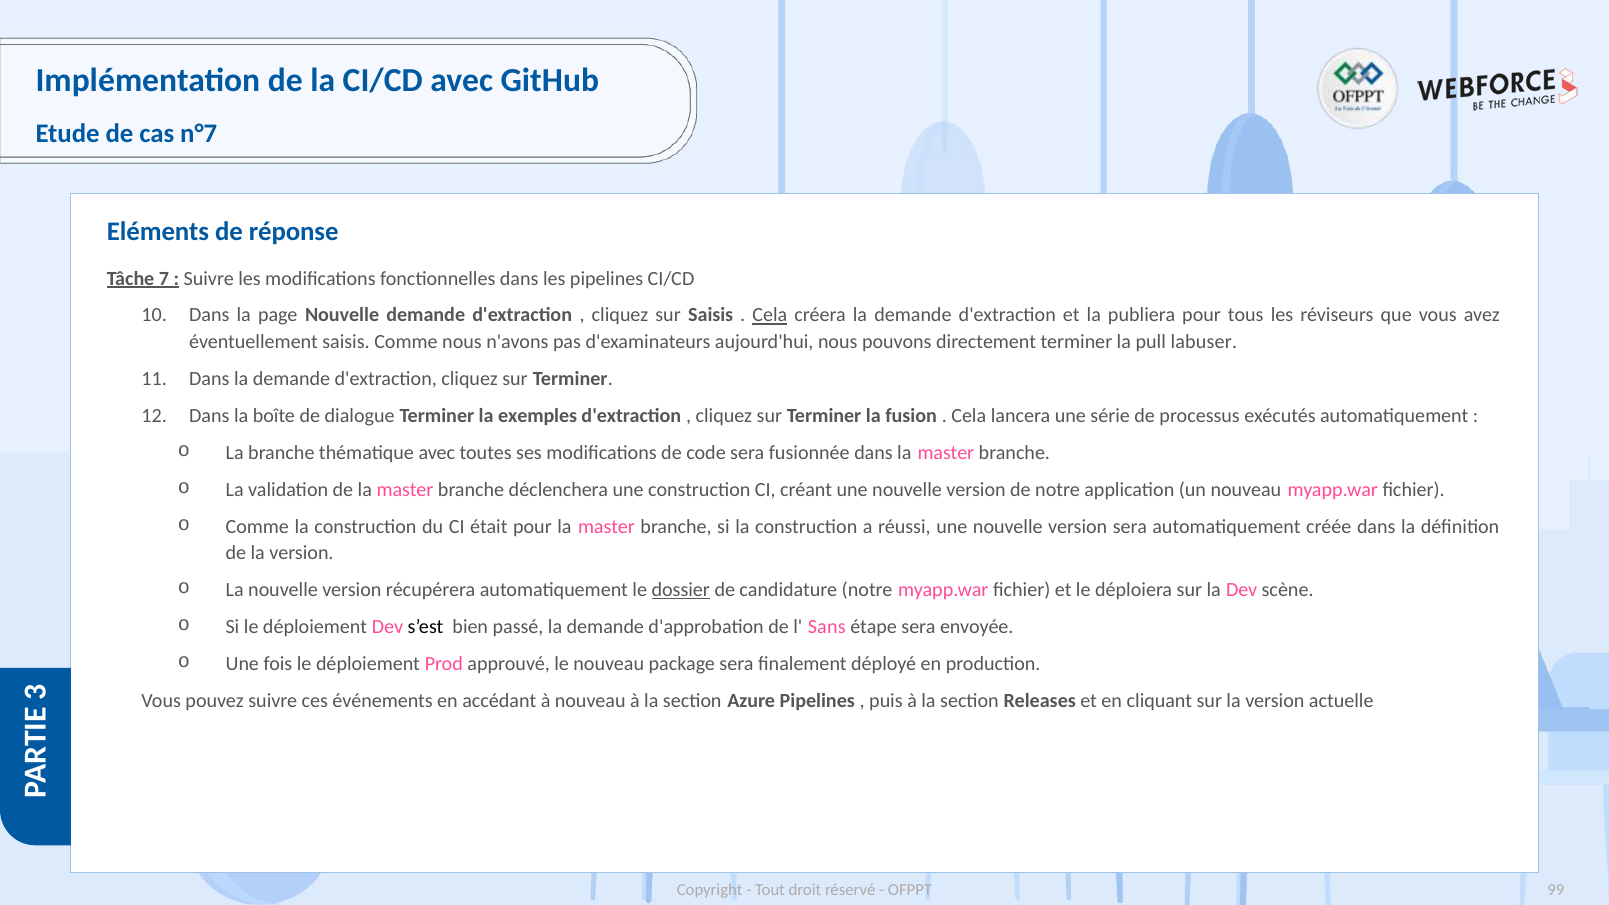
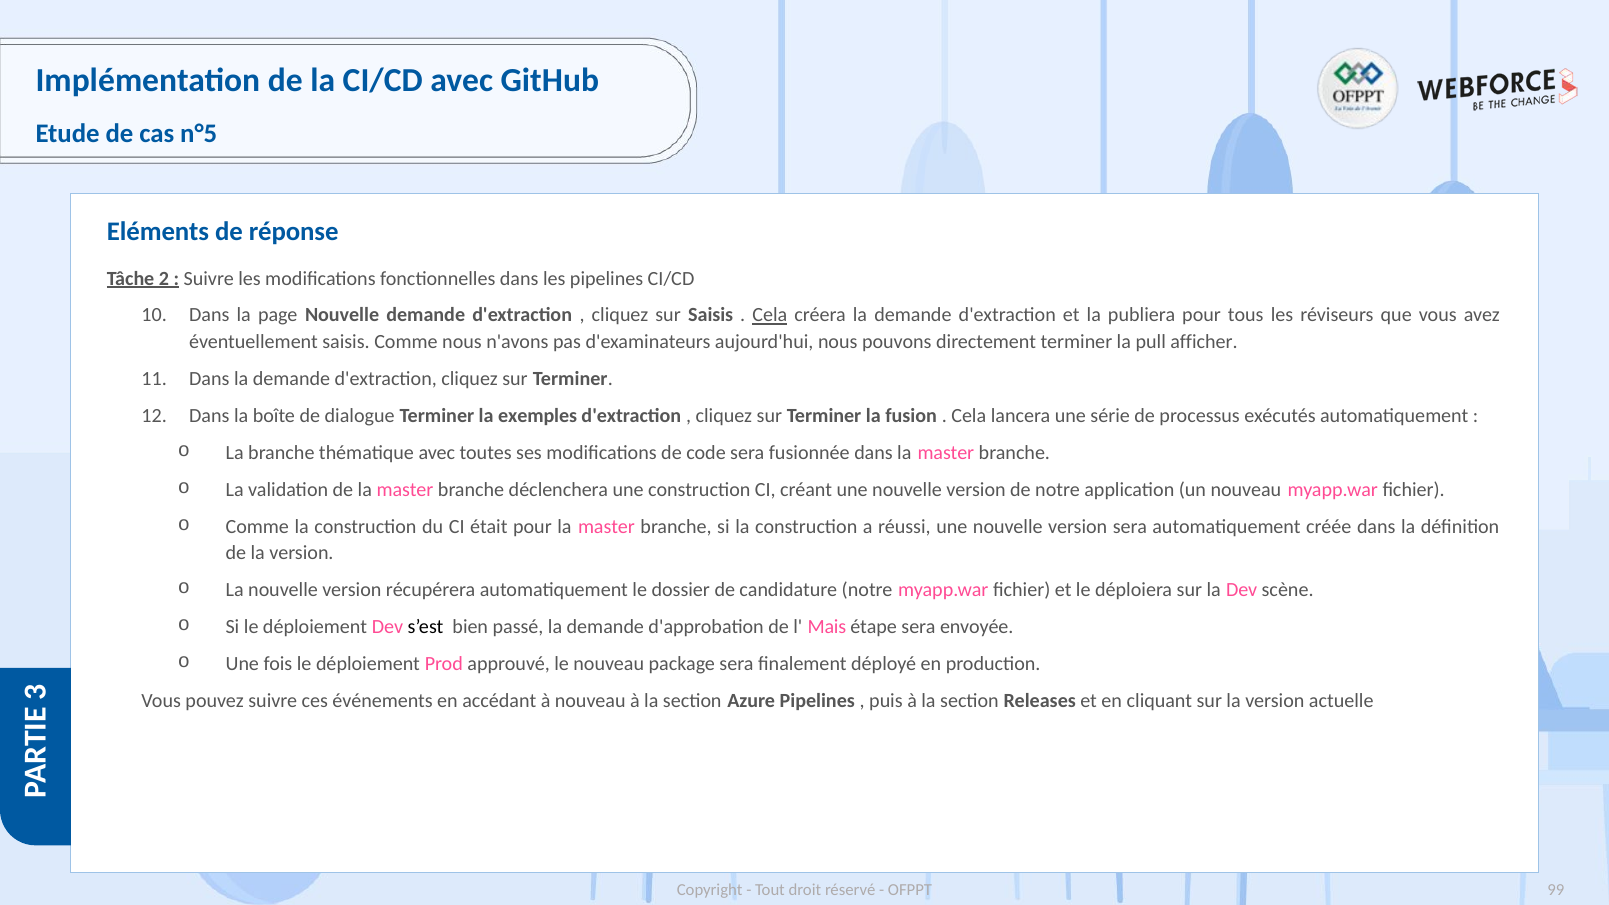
n°7: n°7 -> n°5 (199, 134)
7: 7 -> 2 (164, 278)
labuser: labuser -> afficher (1204, 342)
dossier underline: present -> none (681, 590)
Sans: Sans -> Mais (827, 627)
